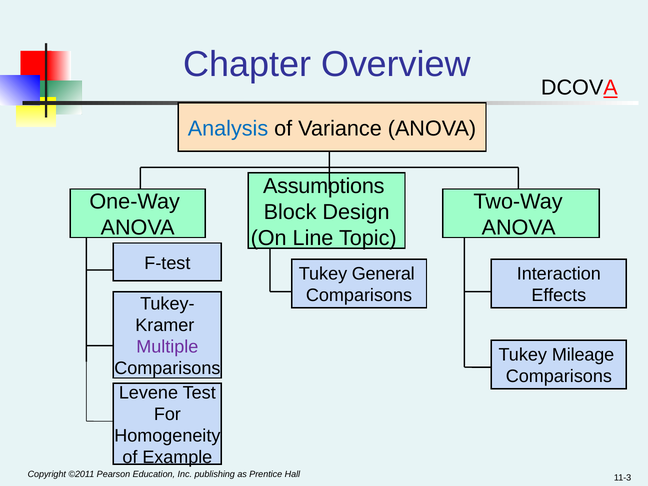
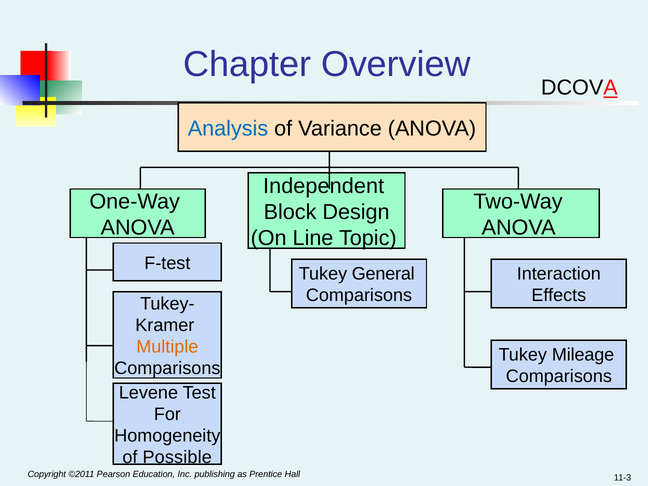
Assumptions: Assumptions -> Independent (324, 186)
Multiple colour: purple -> orange (167, 347)
Example: Example -> Possible (177, 458)
